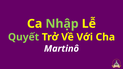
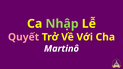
Quyết colour: light green -> pink (24, 37)
